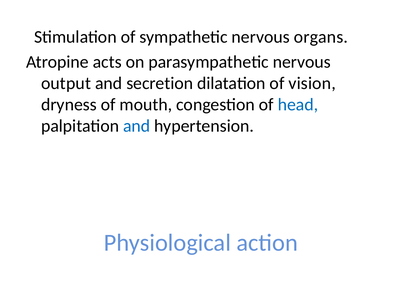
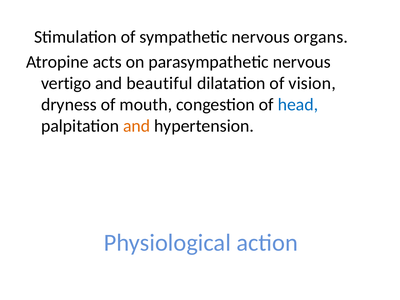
output: output -> vertigo (66, 83)
secretion: secretion -> beautiful (160, 83)
and colour: blue -> orange (137, 126)
